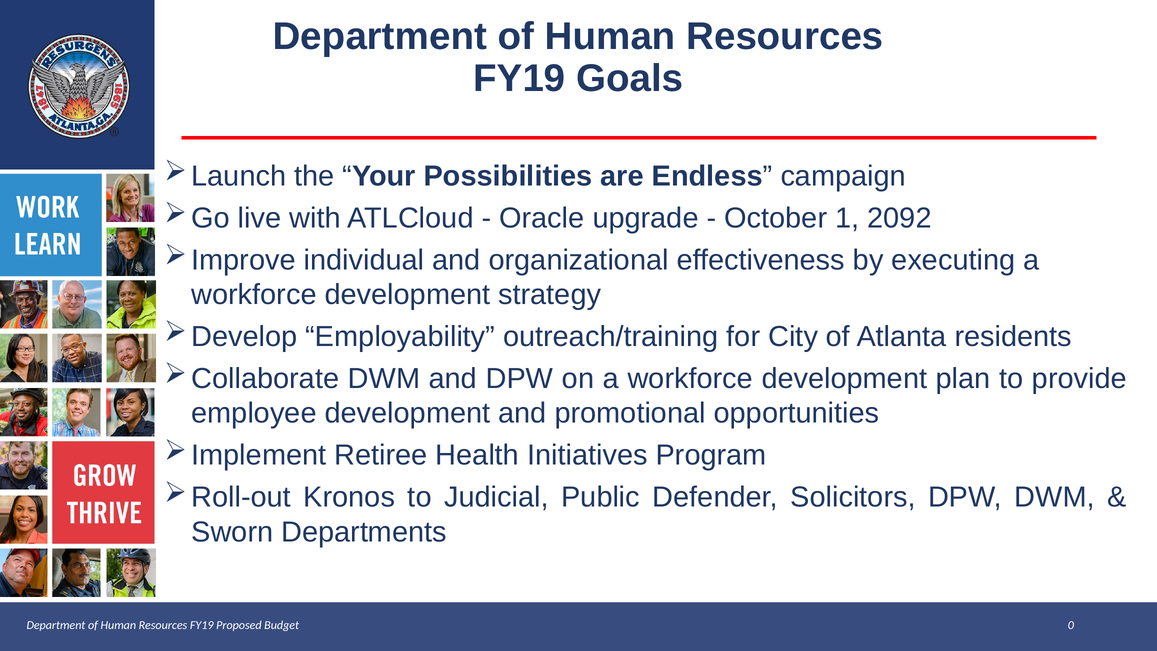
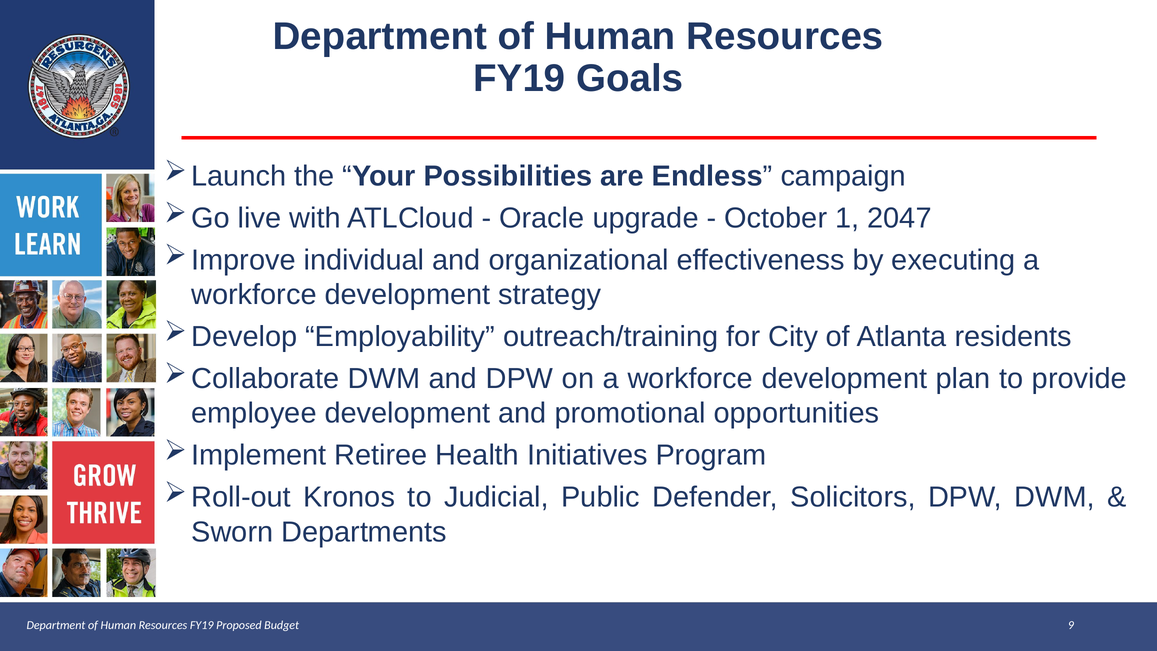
2092: 2092 -> 2047 (899, 218)
0: 0 -> 9 (1071, 625)
